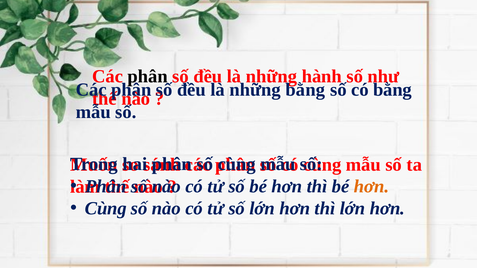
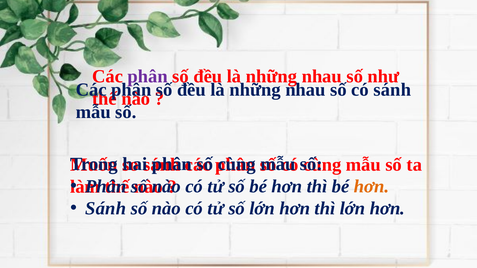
phân colour: black -> purple (148, 76)
hành: hành -> nhau (322, 76)
bằng: bằng -> nhau (305, 90)
có bằng: bằng -> sánh (392, 90)
Cùng: Cùng -> Sánh (106, 209)
